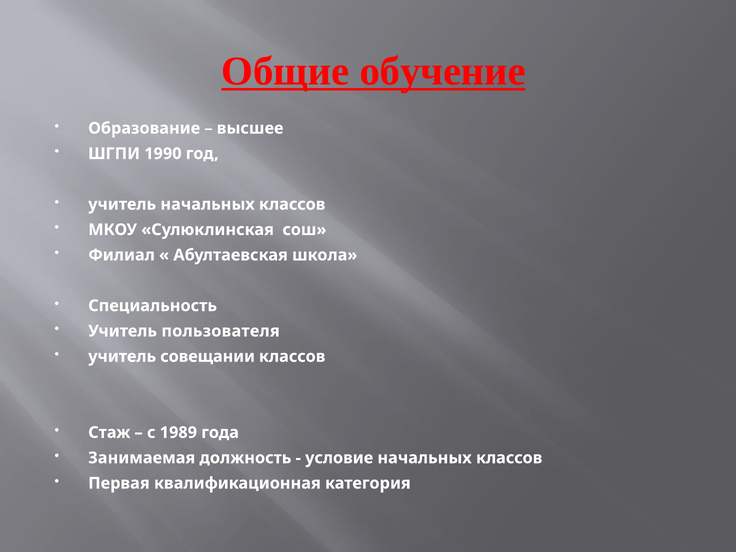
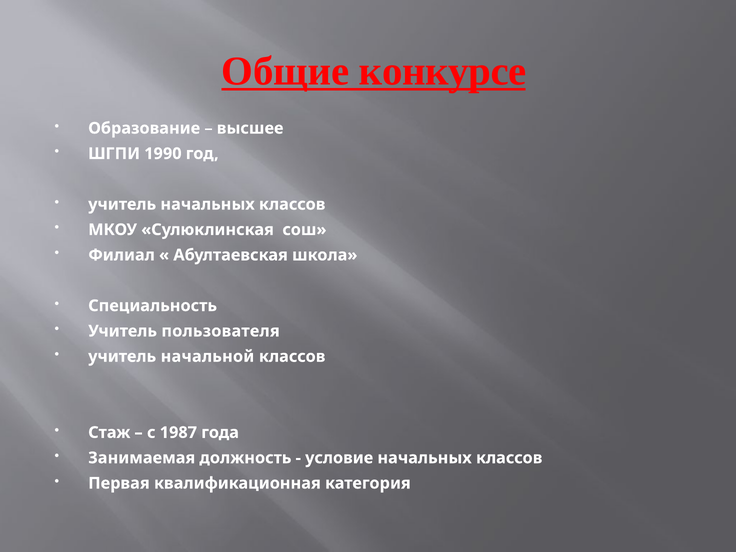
обучение: обучение -> конкурсе (443, 71)
совещании: совещании -> начальной (207, 356)
1989: 1989 -> 1987 (178, 433)
